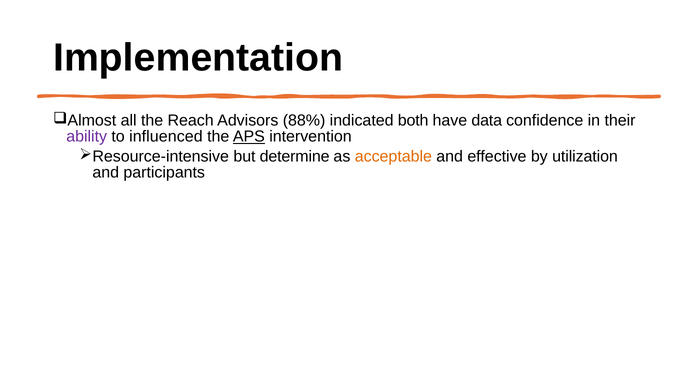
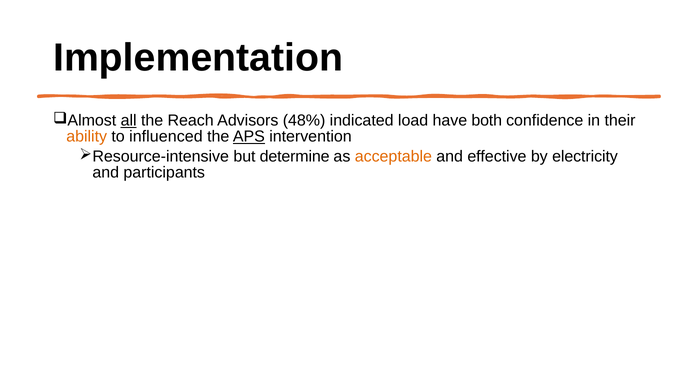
all underline: none -> present (129, 121)
88%: 88% -> 48% (304, 121)
both: both -> load (413, 121)
data: data -> both (487, 121)
ability colour: purple -> orange (87, 137)
utilization: utilization -> electricity (585, 156)
